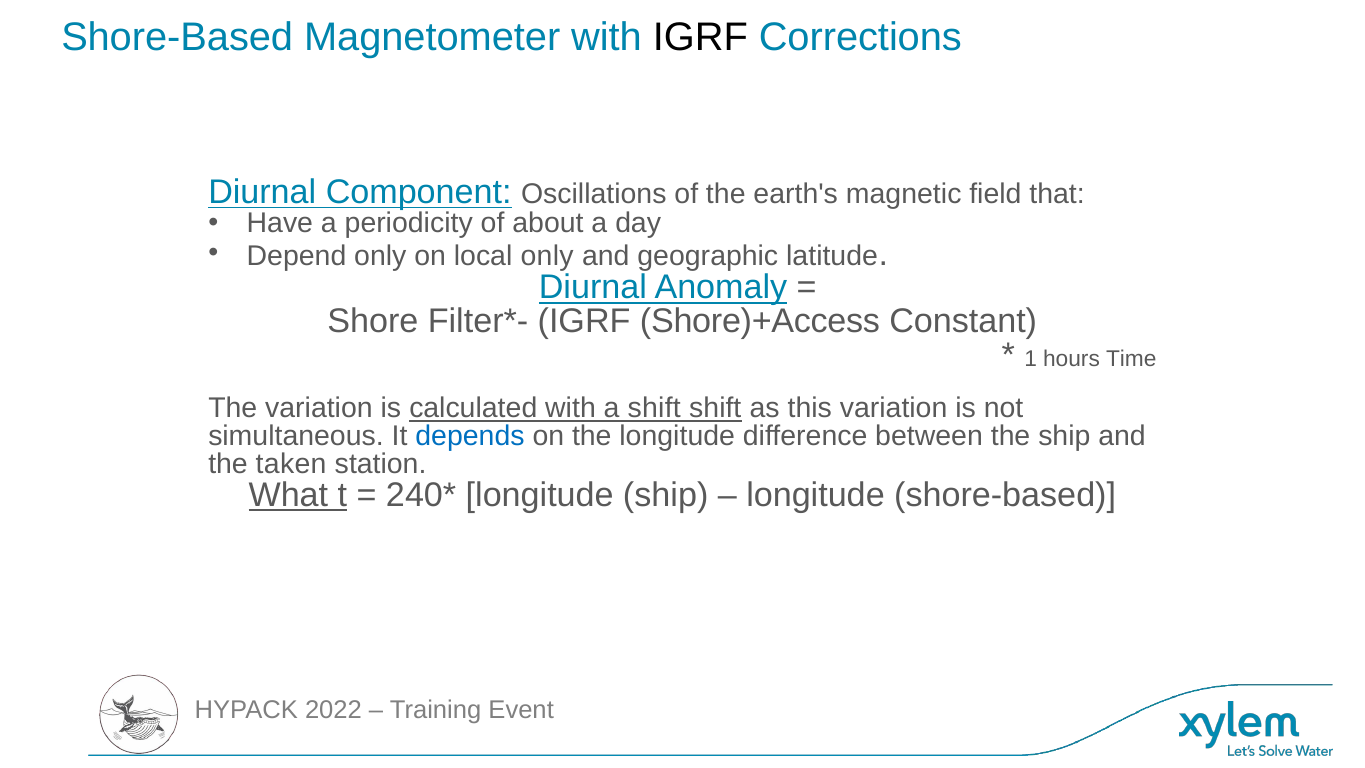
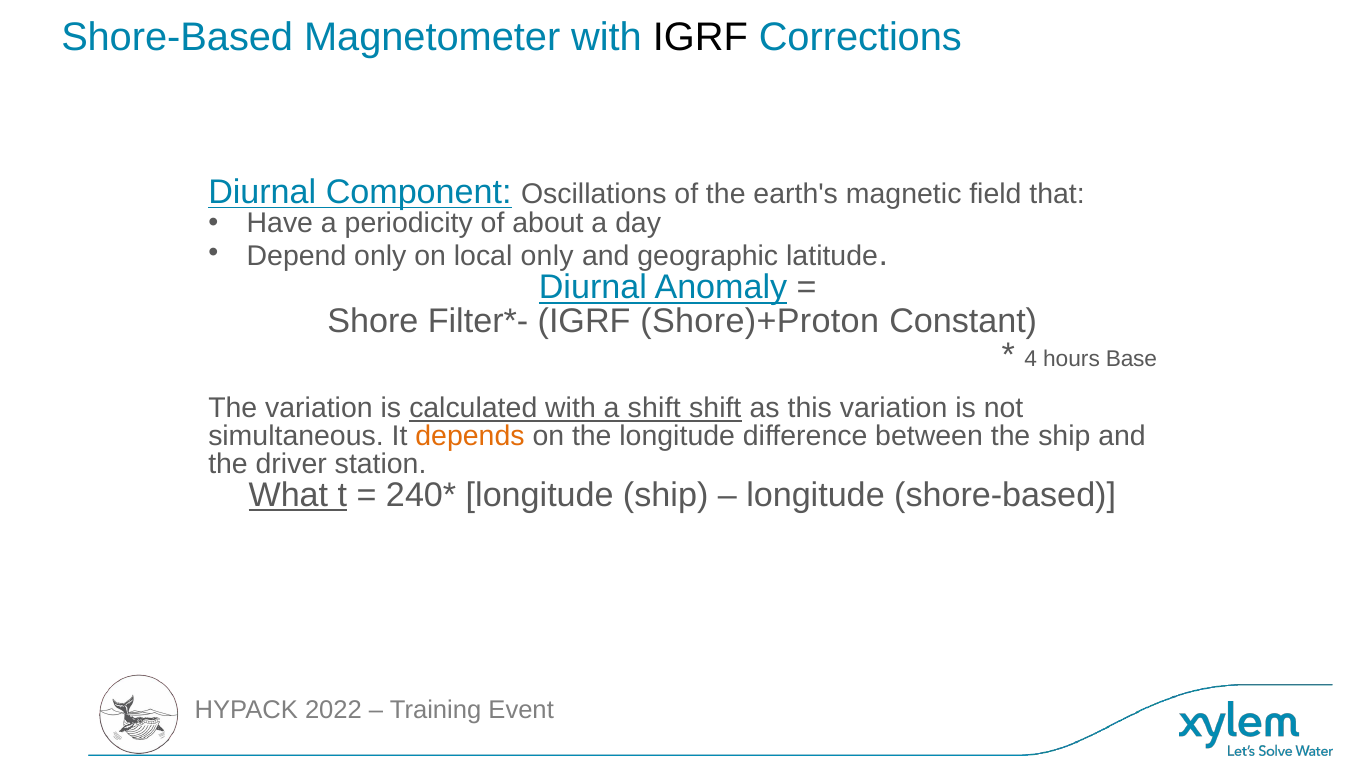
Shore)+Access: Shore)+Access -> Shore)+Proton (760, 321)
1: 1 -> 4 (1031, 359)
Time: Time -> Base (1131, 359)
depends colour: blue -> orange (470, 436)
taken: taken -> driver (291, 464)
